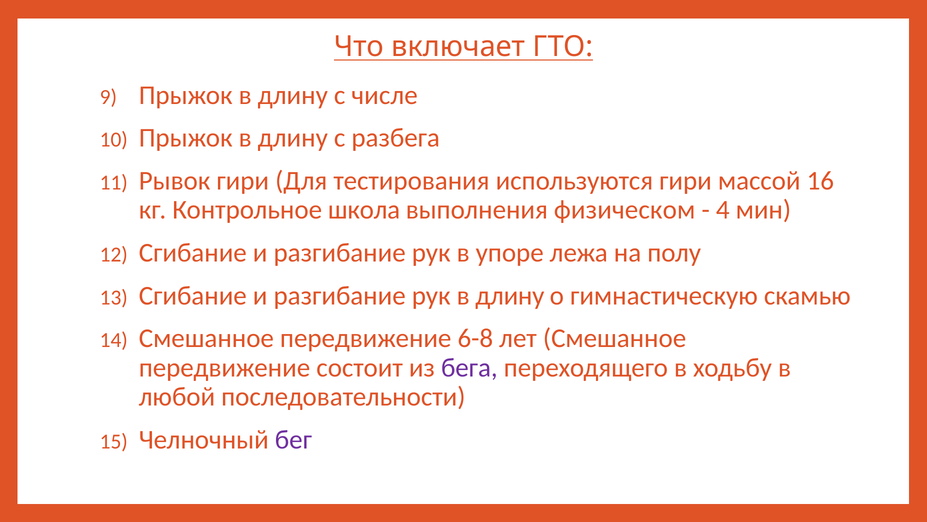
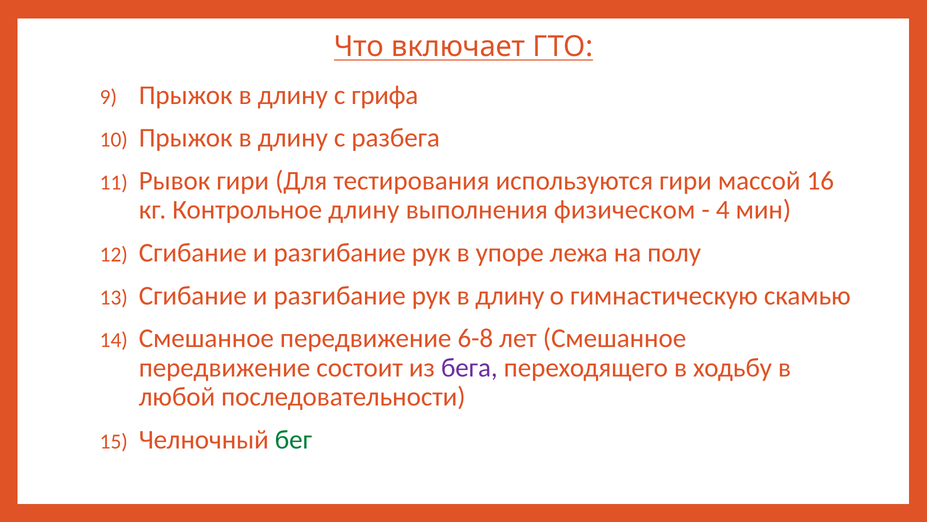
числе: числе -> грифа (385, 95)
Контрольное школа: школа -> длину (364, 210)
бег colour: purple -> green (293, 439)
